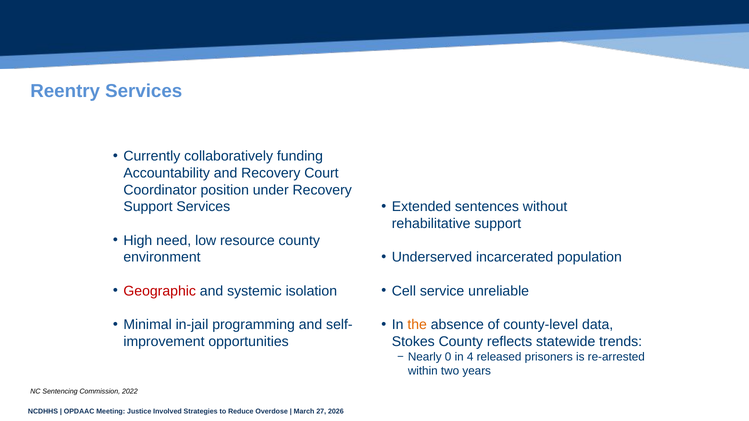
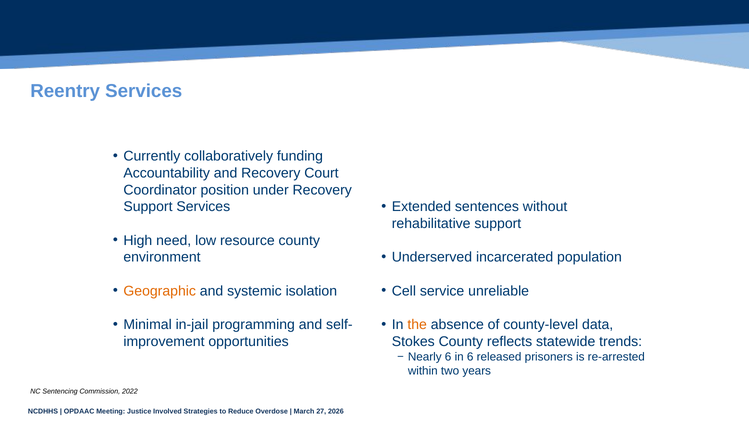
Geographic colour: red -> orange (160, 291)
Nearly 0: 0 -> 6 (448, 357)
in 4: 4 -> 6 (470, 357)
